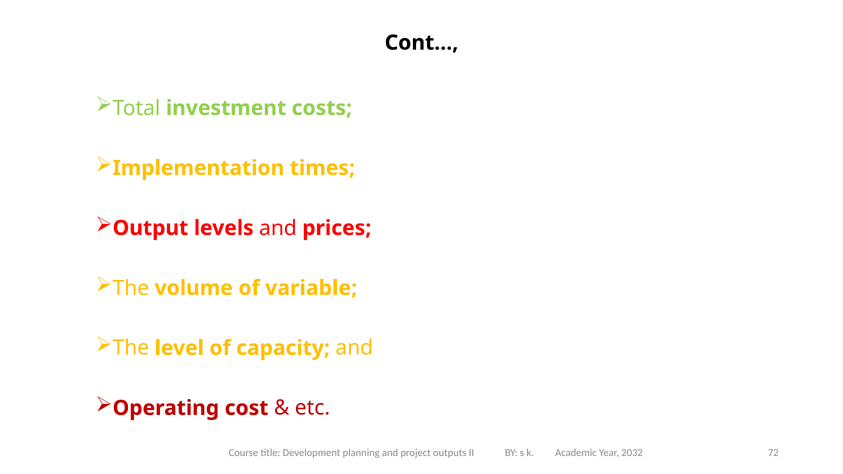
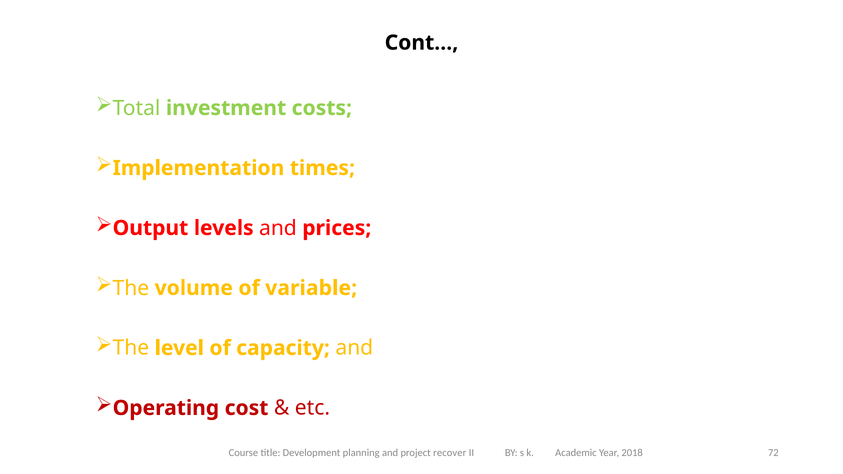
outputs: outputs -> recover (450, 453)
2032: 2032 -> 2018 (632, 453)
